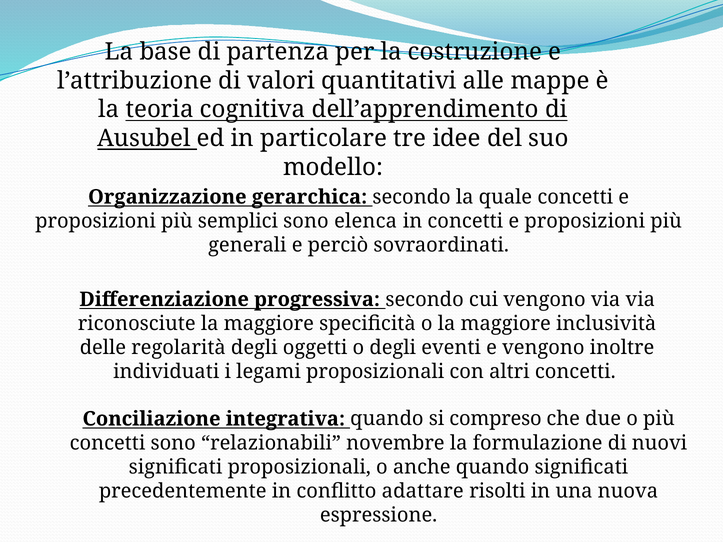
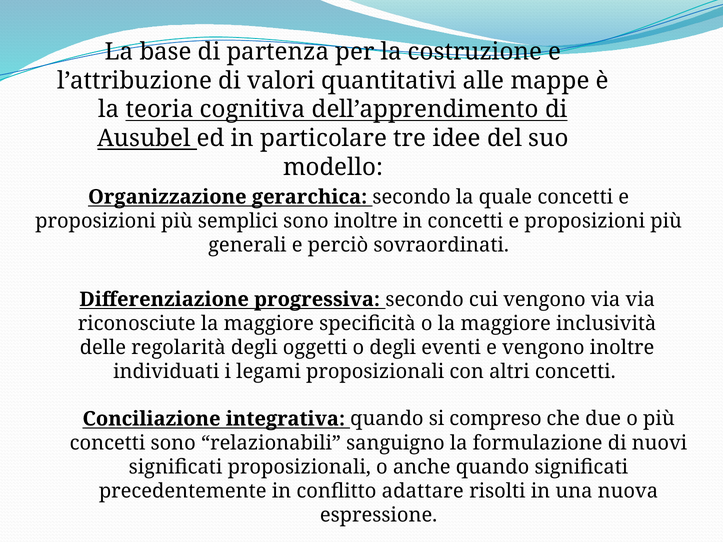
sono elenca: elenca -> inoltre (366, 221)
novembre: novembre -> sanguigno (395, 443)
